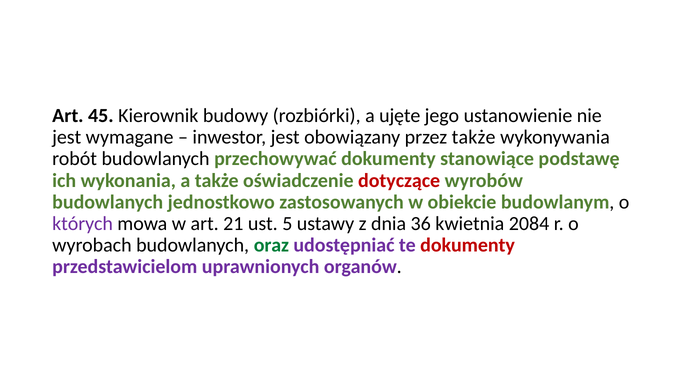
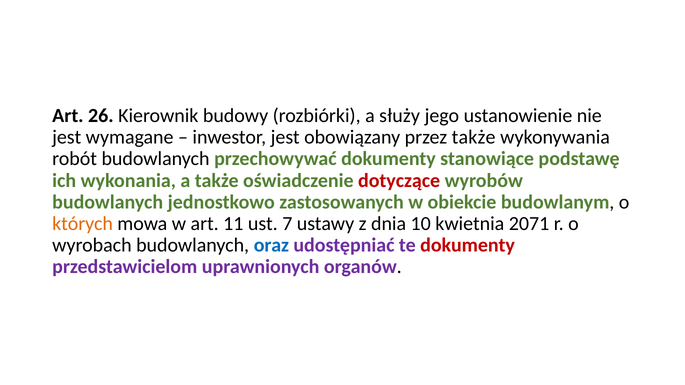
45: 45 -> 26 (101, 116)
ujęte: ujęte -> służy (400, 116)
których colour: purple -> orange (83, 224)
21: 21 -> 11 (233, 224)
5: 5 -> 7 (287, 224)
36: 36 -> 10 (421, 224)
2084: 2084 -> 2071 (529, 224)
oraz colour: green -> blue (271, 245)
